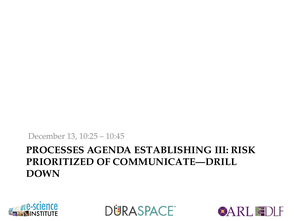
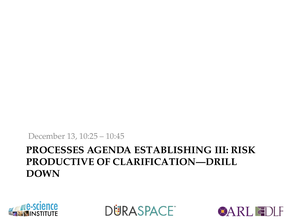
PRIORITIZED: PRIORITIZED -> PRODUCTIVE (60, 161)
COMMUNICATE—DRILL: COMMUNICATE—DRILL -> CLARIFICATION—DRILL (175, 161)
